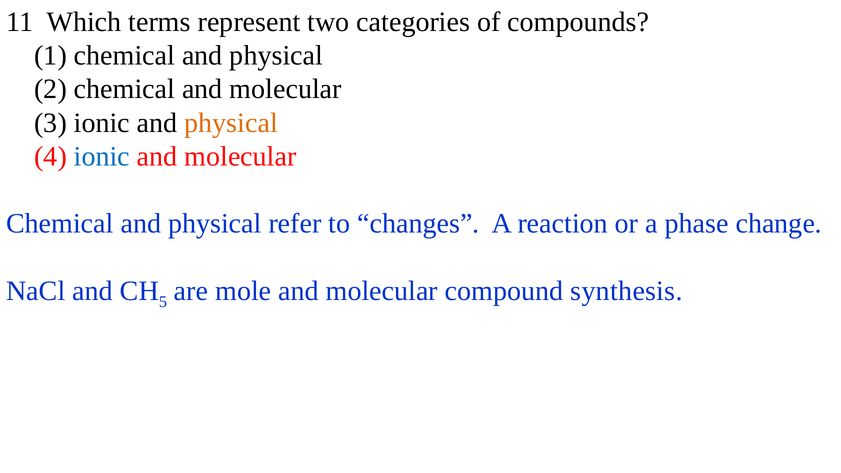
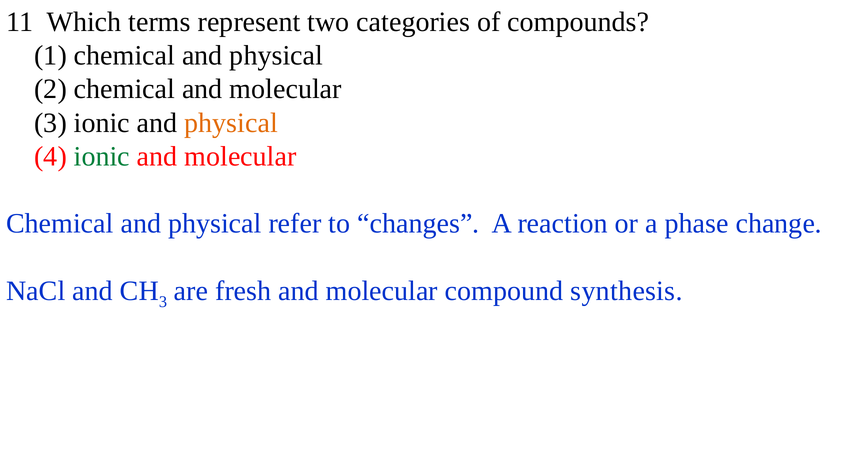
ionic colour: blue -> green (102, 156)
5: 5 -> 3 (163, 302)
mole: mole -> fresh (243, 291)
